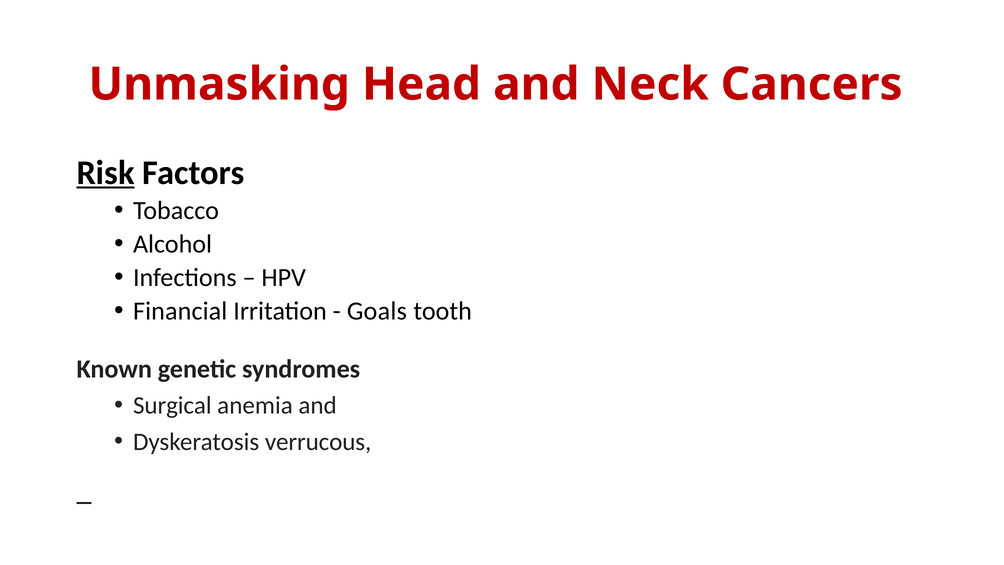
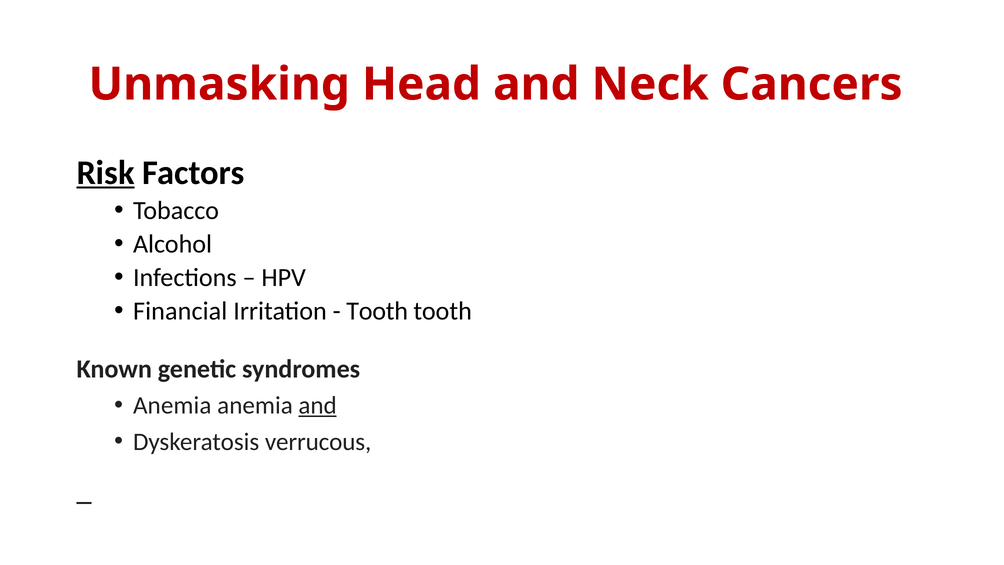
Goals: Goals -> Tooth (377, 311)
Surgical: Surgical -> Anemia (172, 405)
and underline: none -> present (318, 405)
